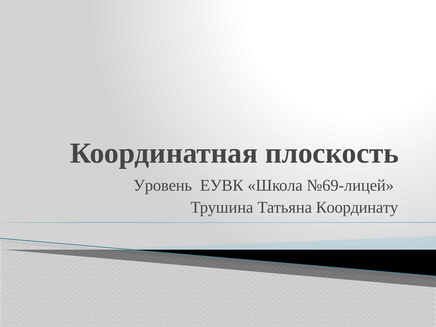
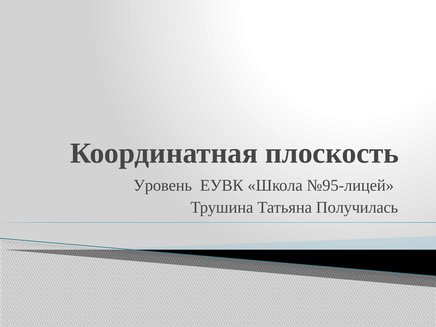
№69-лицей: №69-лицей -> №95-лицей (350, 185)
Координату: Координату -> Получилась (357, 207)
